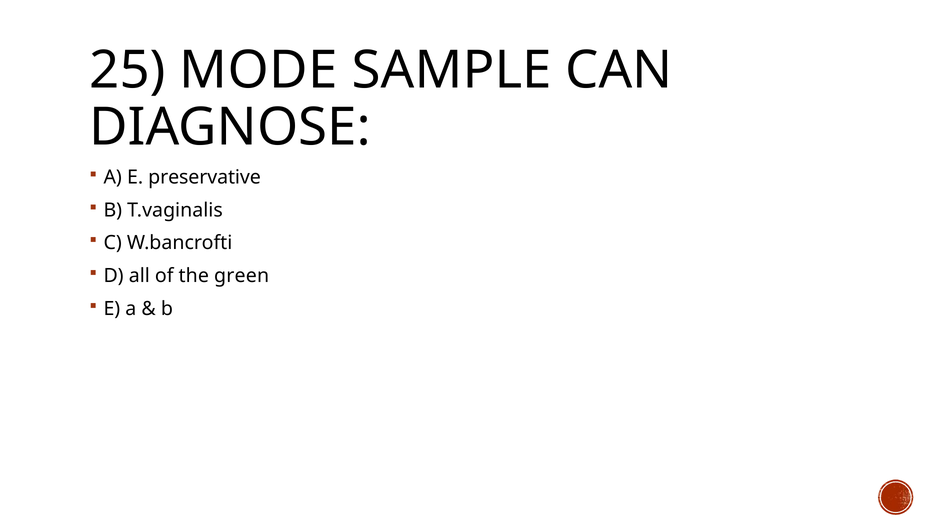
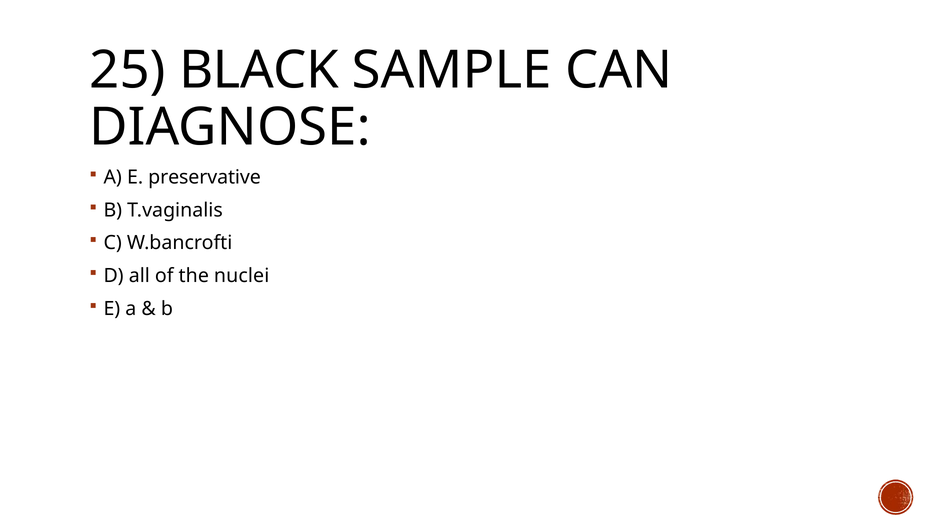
MODE: MODE -> BLACK (259, 70)
green: green -> nuclei (242, 276)
